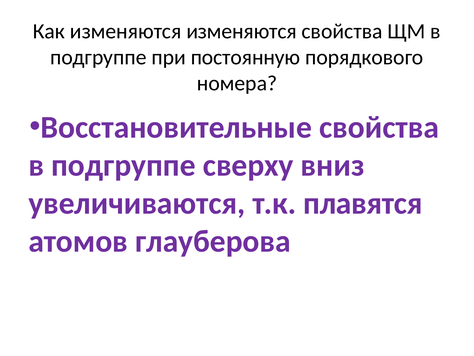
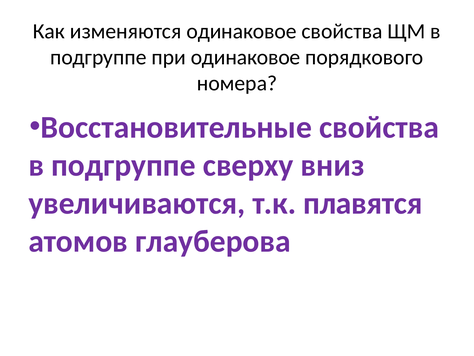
изменяются изменяются: изменяются -> одинаковое (242, 31)
при постоянную: постоянную -> одинаковое (246, 57)
